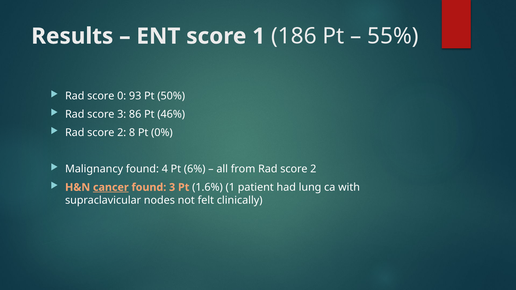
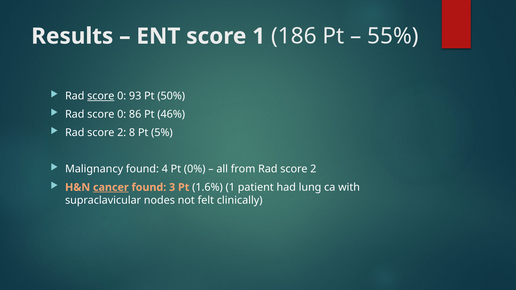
score underline: none -> present (101, 96)
3: 3 -> 0 (122, 114)
0%: 0% -> 5% (162, 133)
6%: 6% -> 0% (195, 169)
